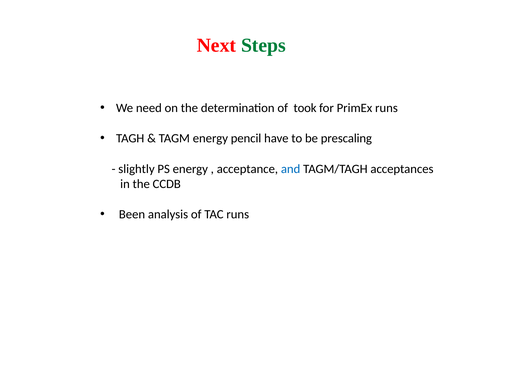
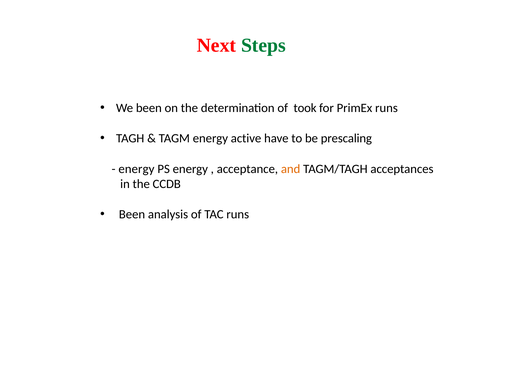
We need: need -> been (149, 108)
pencil: pencil -> active (246, 139)
slightly: slightly -> energy (136, 169)
and colour: blue -> orange (291, 169)
